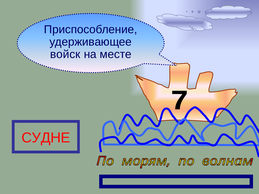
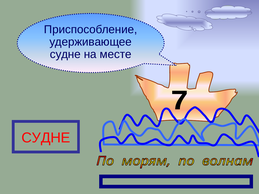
войск: войск -> судне (65, 54)
